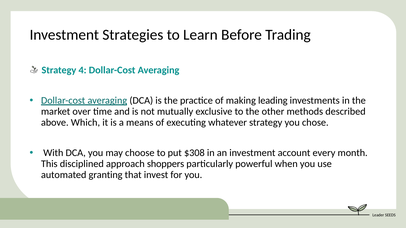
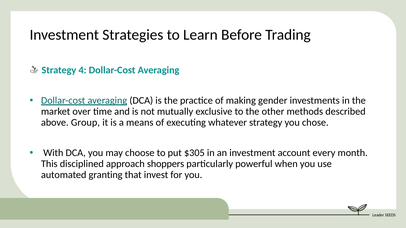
leading: leading -> gender (273, 101)
Which: Which -> Group (85, 123)
$308: $308 -> $305 (194, 153)
